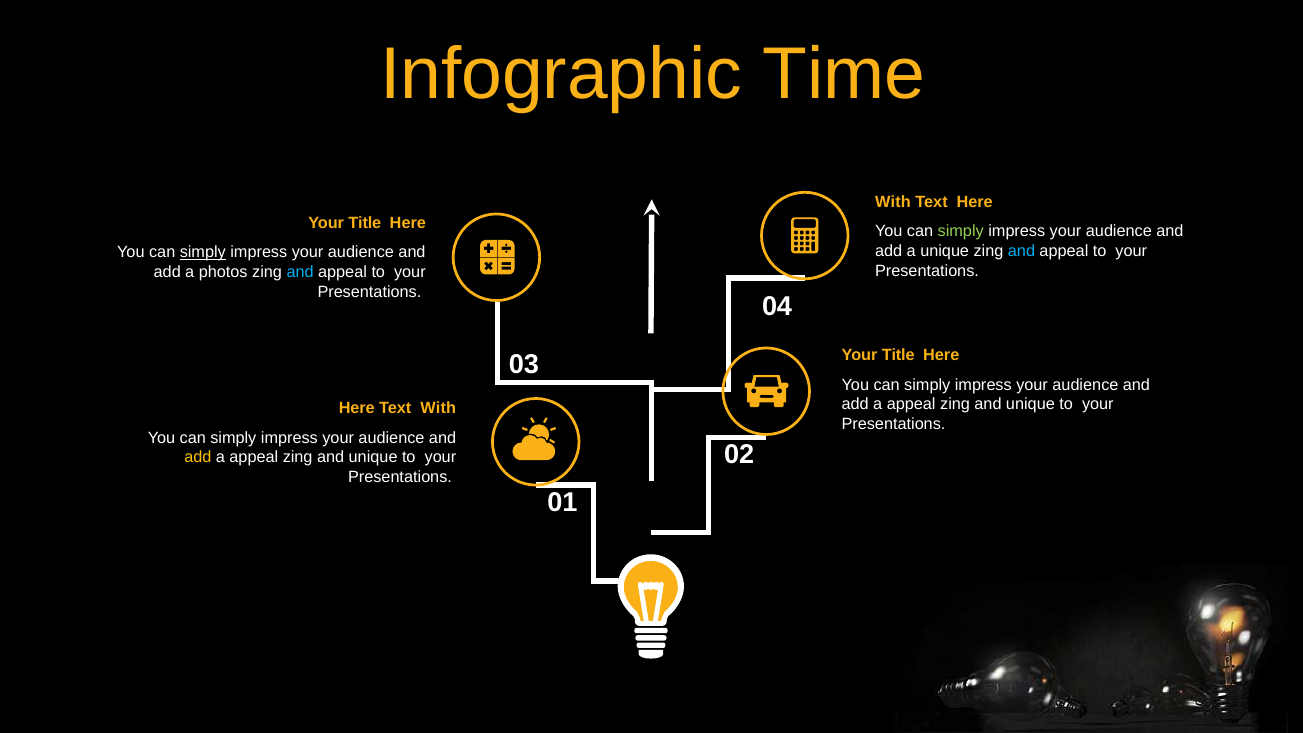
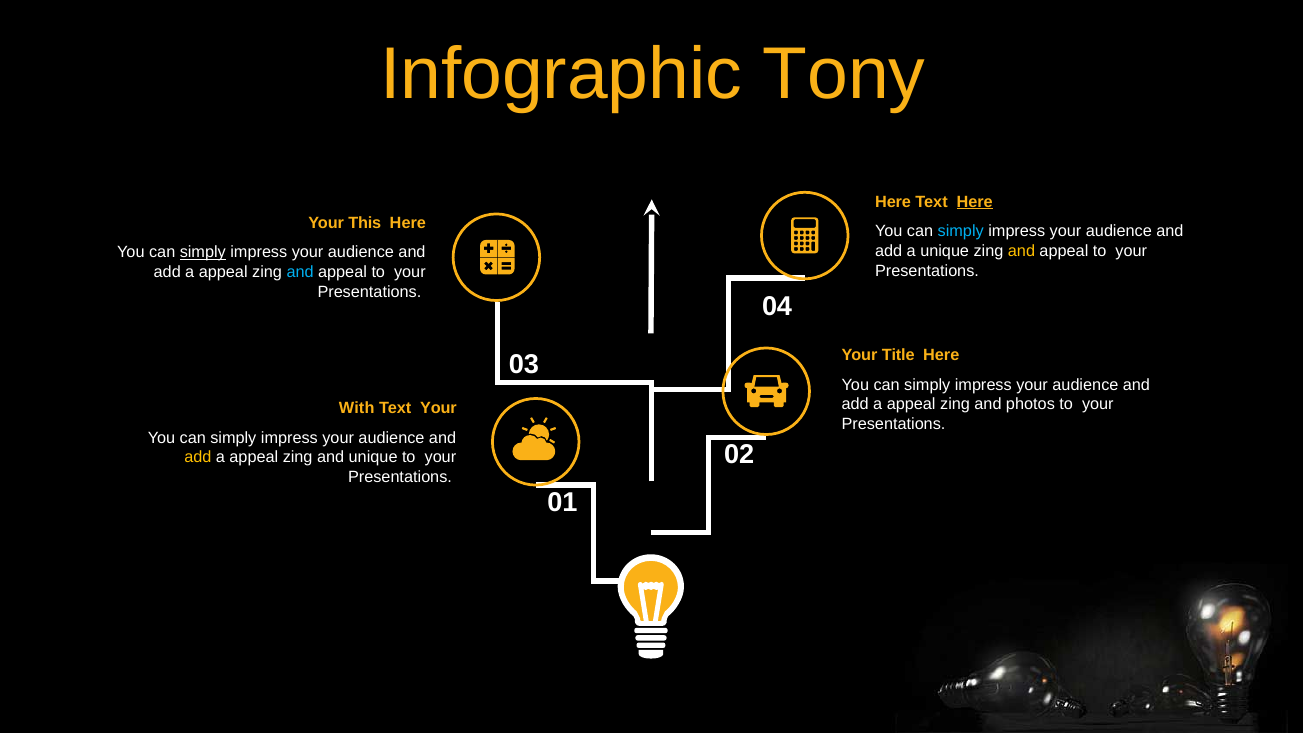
Time: Time -> Tony (844, 75)
With: With -> Here (893, 202)
Here underline: none -> present (975, 202)
Title: Title -> This (365, 223)
simply colour: light green -> light blue (961, 232)
and colour: light blue -> yellow (1021, 251)
photos: photos -> appeal (223, 272)
unique: unique -> photos (1030, 404)
Here: Here -> With (357, 408)
Text With: With -> Your (438, 408)
